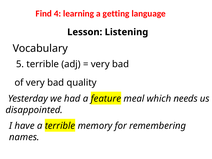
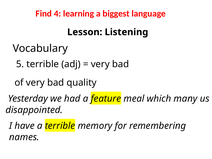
getting: getting -> biggest (116, 14)
needs: needs -> many (186, 99)
